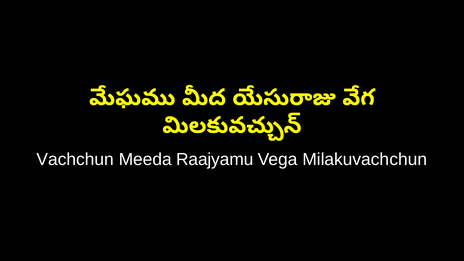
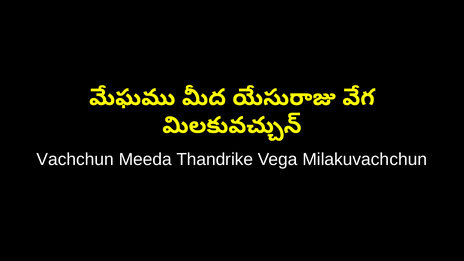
Raajyamu: Raajyamu -> Thandrike (215, 160)
